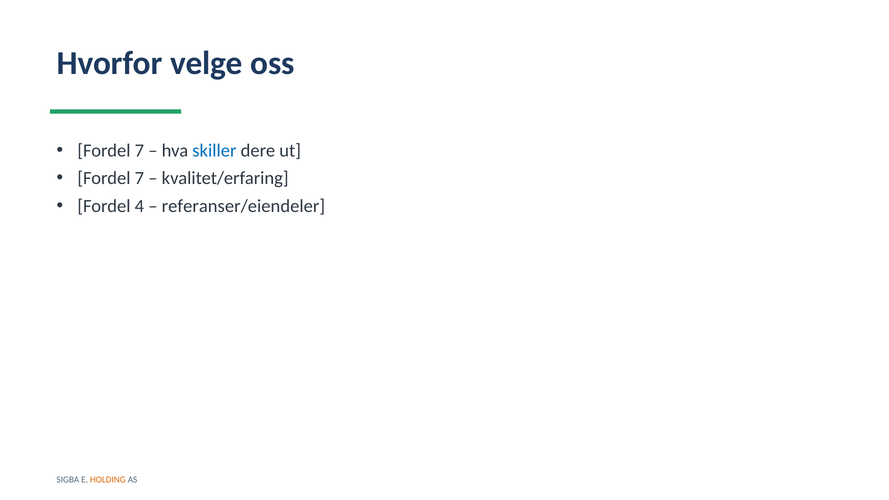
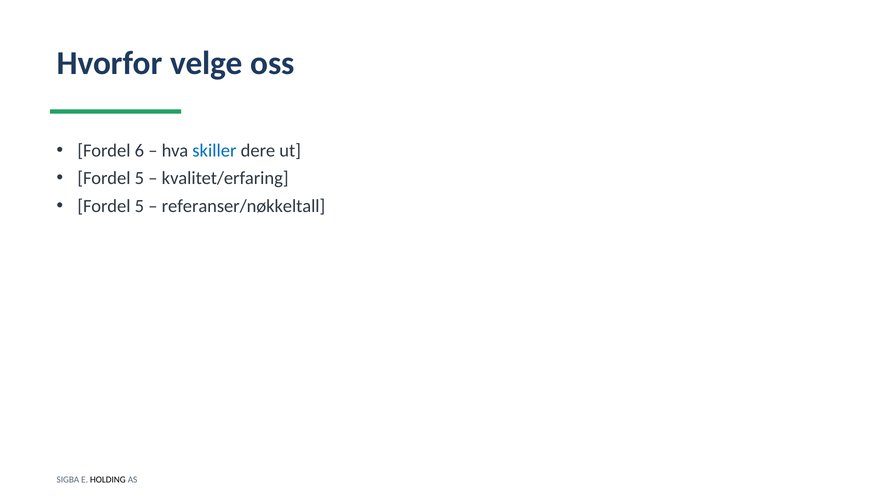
7: 7 -> 6 (139, 151)
7: 7 -> 5 (139, 178)
4: 4 -> 5 (139, 206)
referanser/eiendeler: referanser/eiendeler -> referanser/nøkkeltall (243, 206)
HOLDING colour: orange -> black (108, 480)
